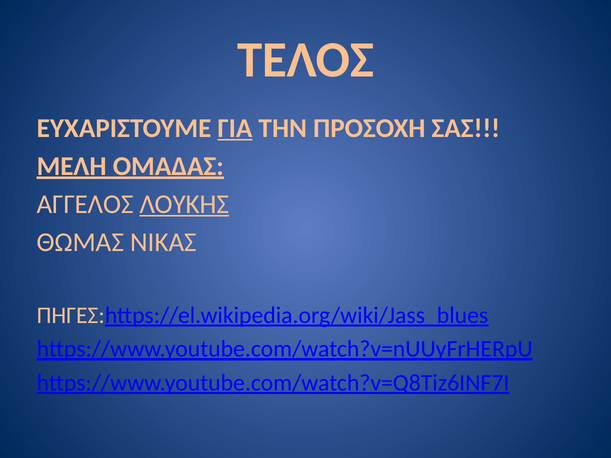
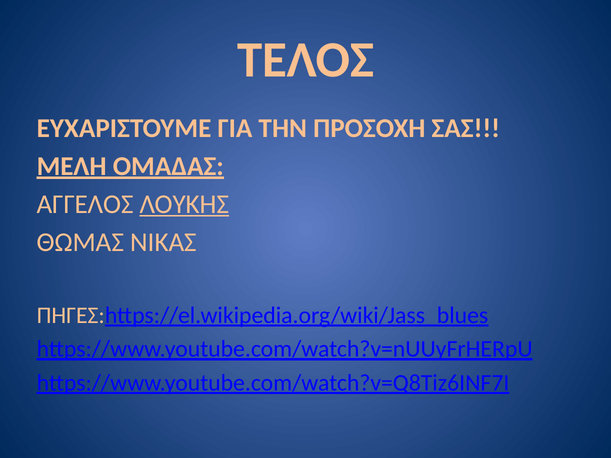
ΓΙΑ underline: present -> none (235, 128)
